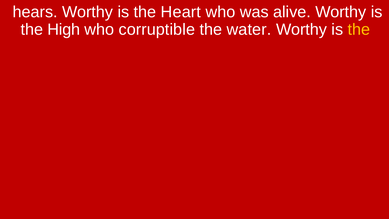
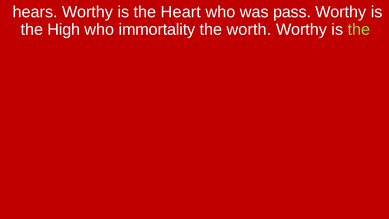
alive: alive -> pass (292, 12)
corruptible: corruptible -> immortality (157, 30)
water: water -> worth (249, 30)
the colour: yellow -> light green (359, 30)
